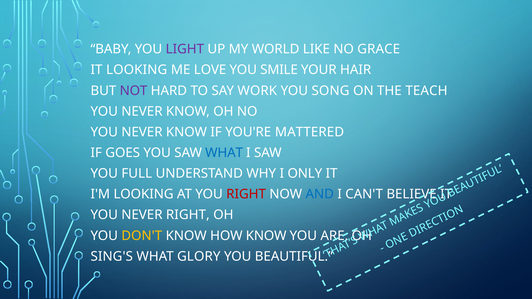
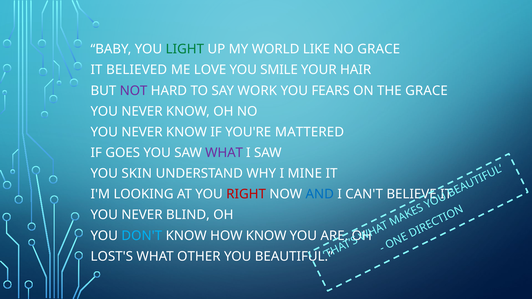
LIGHT colour: purple -> green (185, 49)
IT LOOKING: LOOKING -> BELIEVED (137, 70)
SONG: SONG -> FEARS (331, 91)
THE TEACH: TEACH -> GRACE (427, 91)
WHAT colour: blue -> purple (224, 153)
FULL: FULL -> SKIN (137, 174)
ONLY: ONLY -> MINE (305, 174)
NEVER RIGHT: RIGHT -> BLIND (188, 215)
DON'T colour: yellow -> light blue (142, 236)
SING'S: SING'S -> LOST'S (112, 257)
GLORY: GLORY -> OTHER (199, 257)
